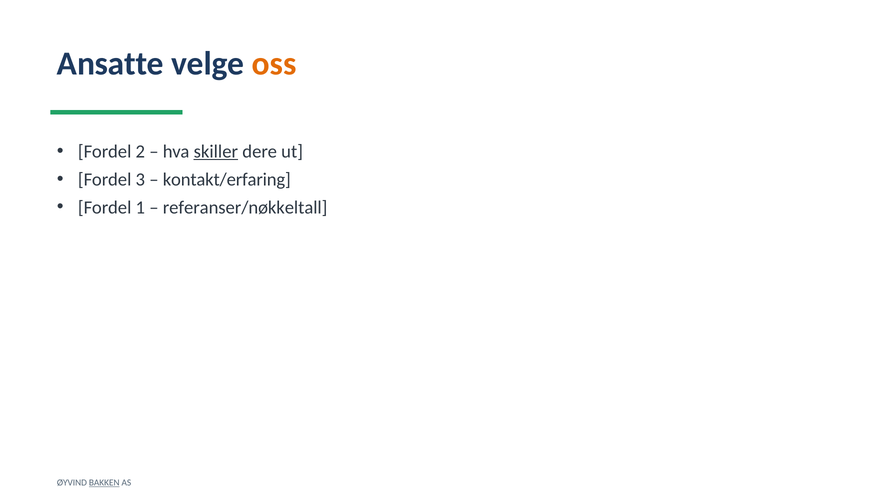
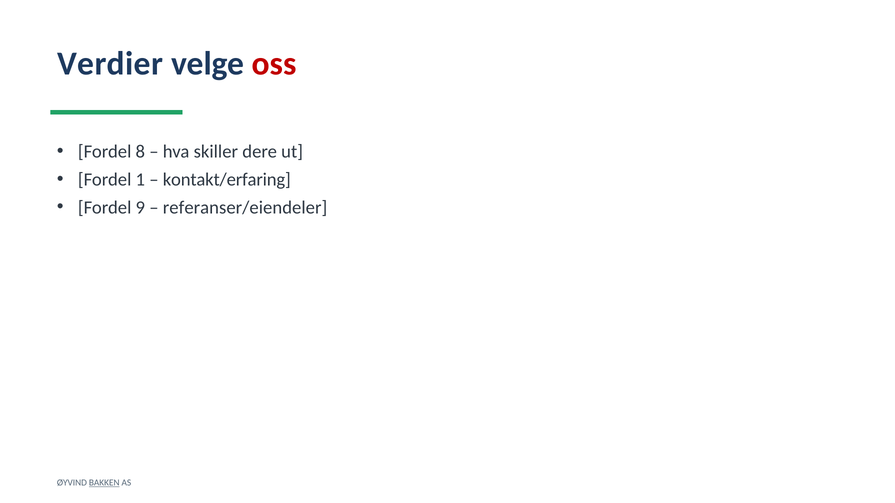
Ansatte: Ansatte -> Verdier (110, 64)
oss colour: orange -> red (274, 64)
2: 2 -> 8 (140, 152)
skiller underline: present -> none (216, 152)
3: 3 -> 1 (140, 180)
1: 1 -> 9 (140, 208)
referanser/nøkkeltall: referanser/nøkkeltall -> referanser/eiendeler (245, 208)
